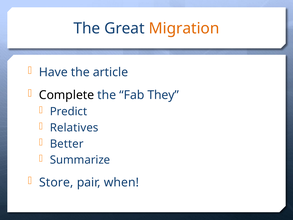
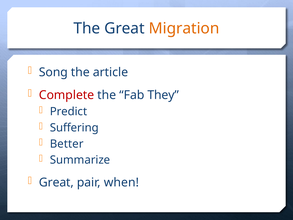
Have: Have -> Song (53, 72)
Complete colour: black -> red (67, 95)
Relatives: Relatives -> Suffering (74, 128)
Store: Store -> Great (56, 182)
